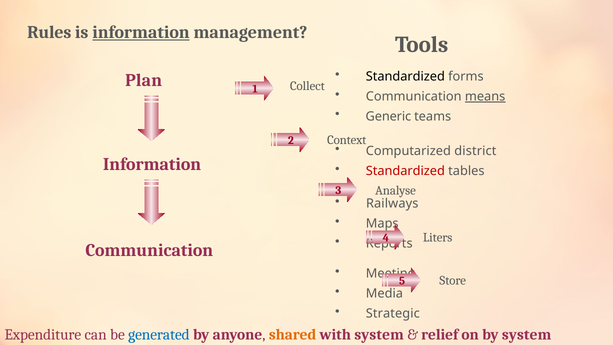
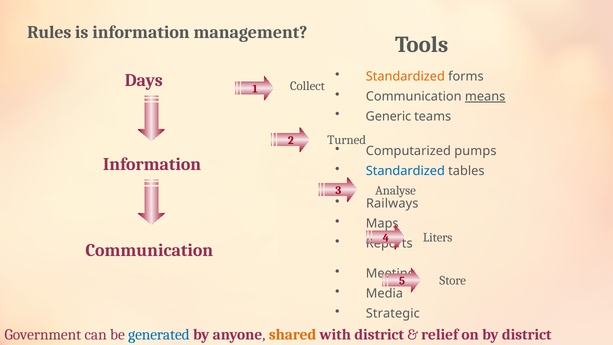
information underline: present -> none (141, 32)
Standardized colour: black -> orange (405, 76)
Plan: Plan -> Days (144, 80)
Context: Context -> Turned (347, 140)
district: district -> pumps (475, 151)
Standardized colour: red -> blue (405, 171)
Expenditure: Expenditure -> Government (43, 335)
with system: system -> district (379, 335)
by system: system -> district (527, 335)
